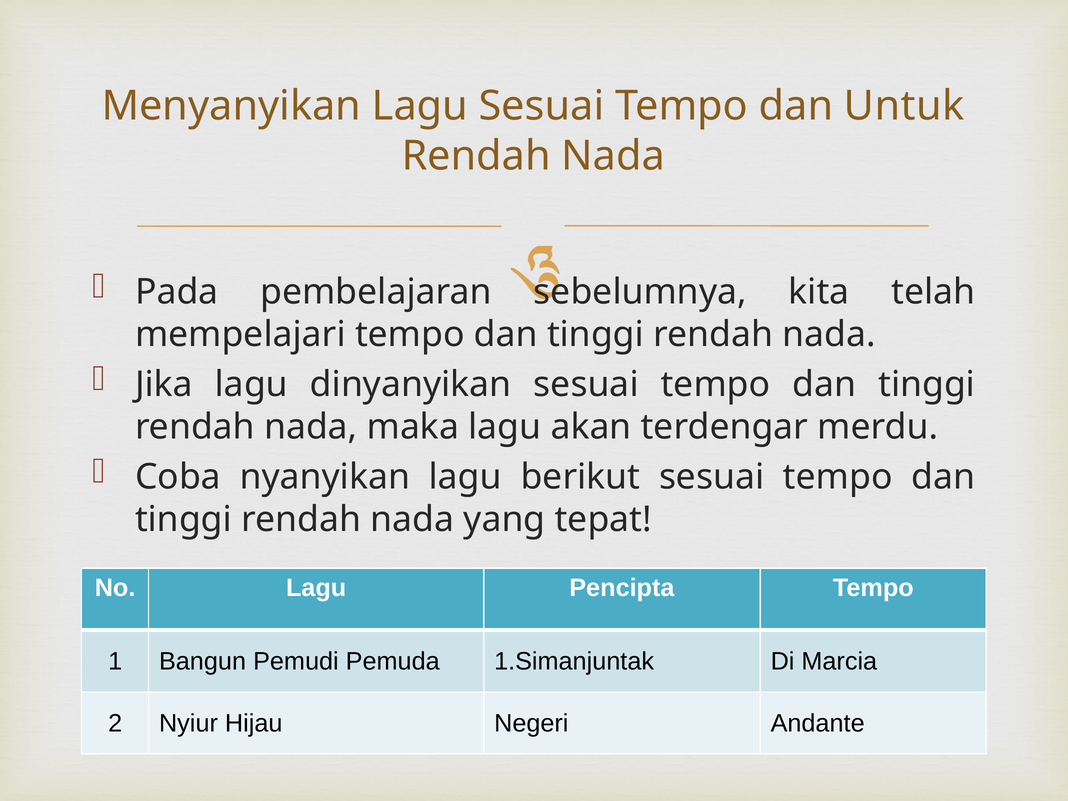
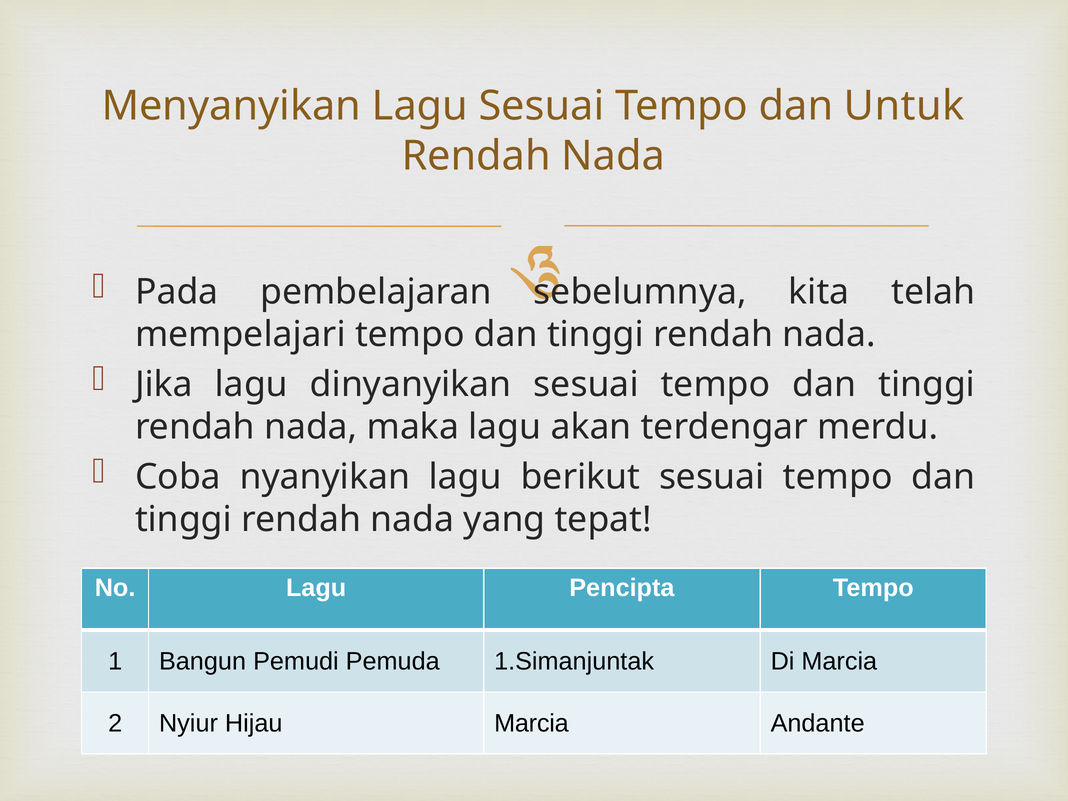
Hijau Negeri: Negeri -> Marcia (531, 723)
